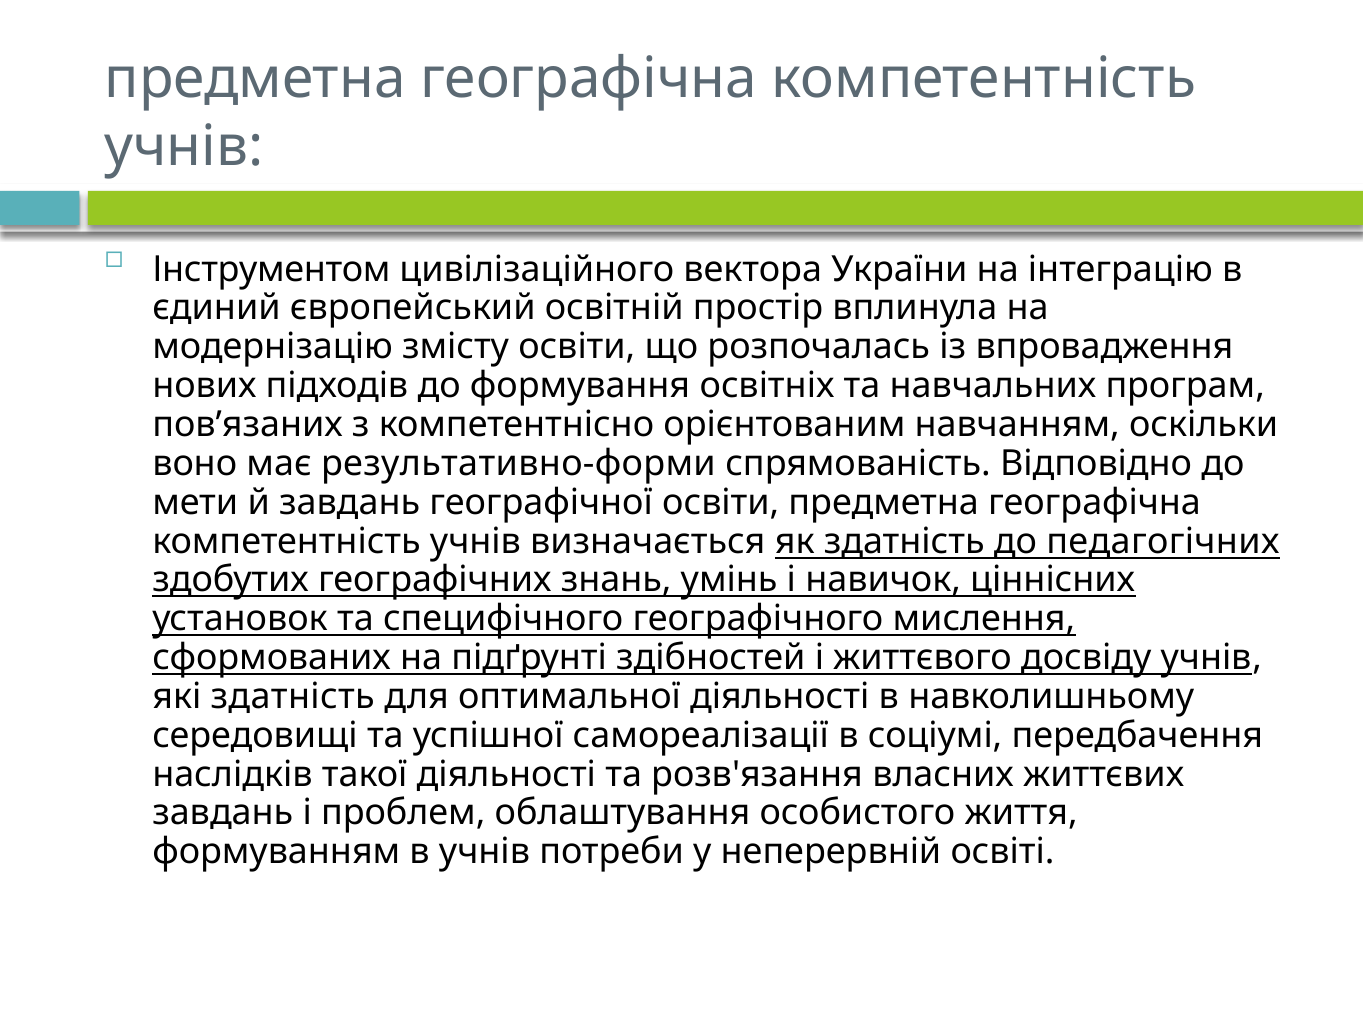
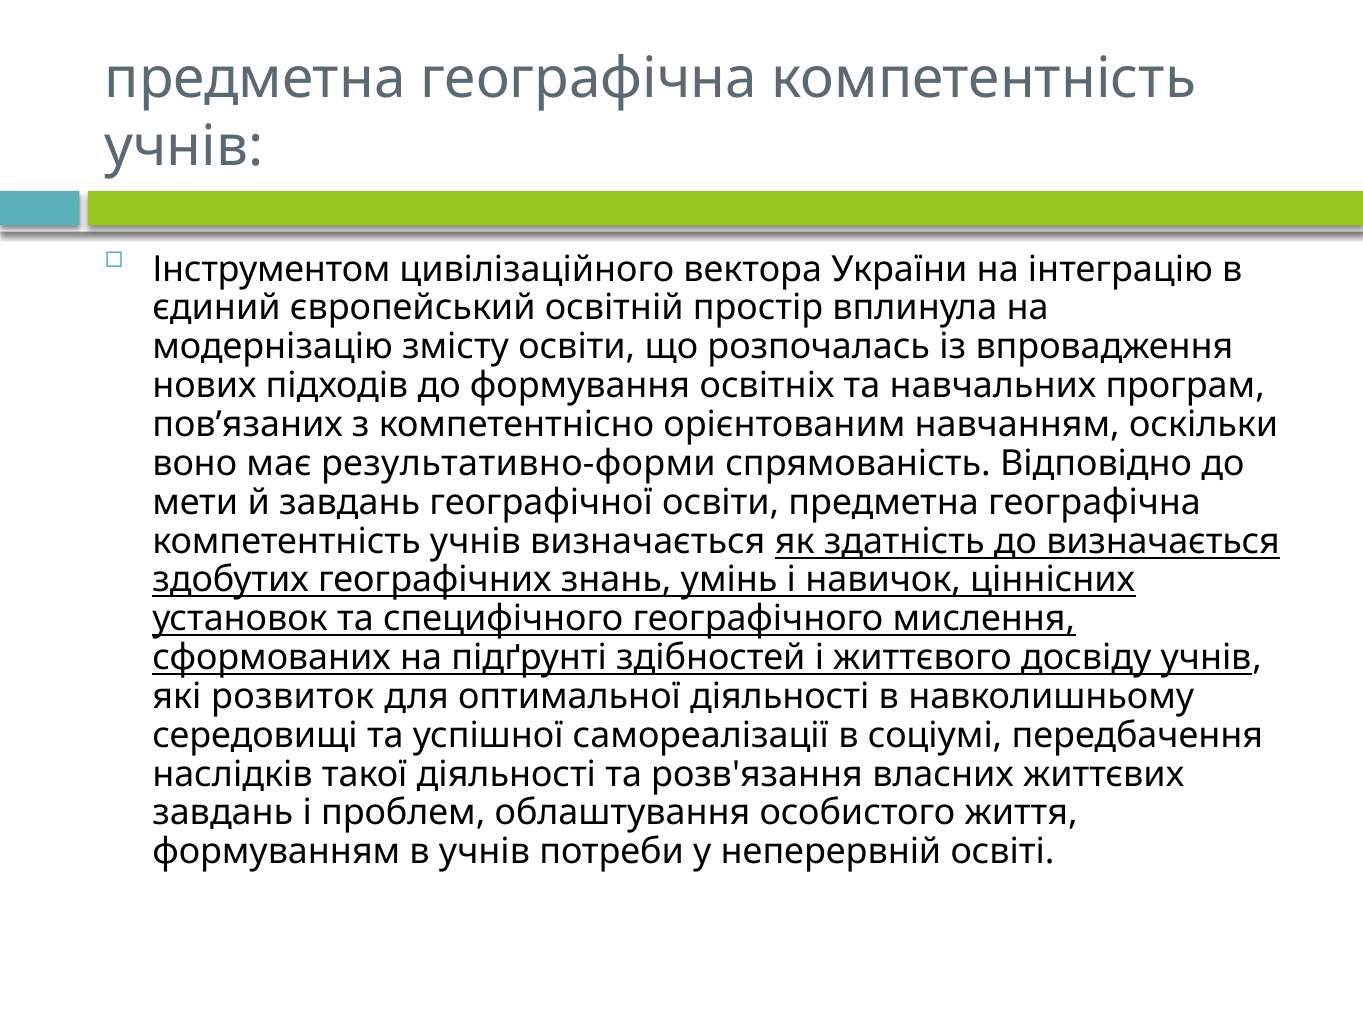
до педагогічних: педагогічних -> визначається (1163, 541)
які здатність: здатність -> розвиток (293, 697)
